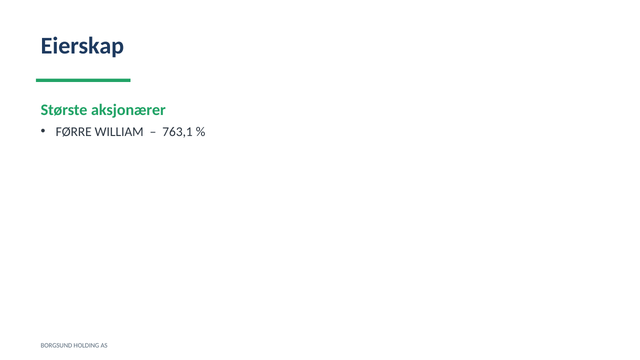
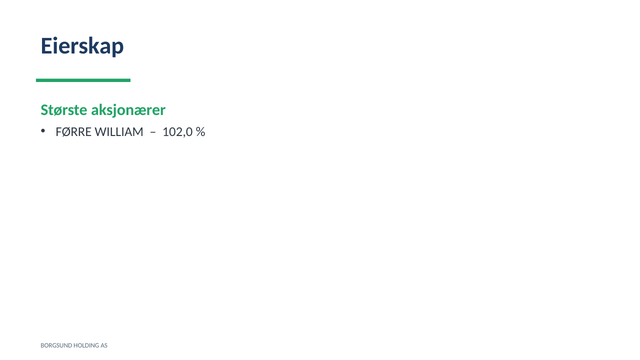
763,1: 763,1 -> 102,0 (178, 132)
